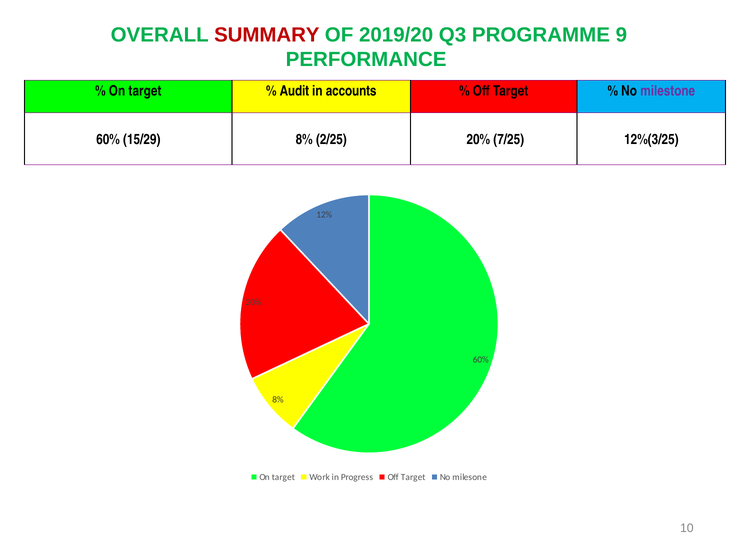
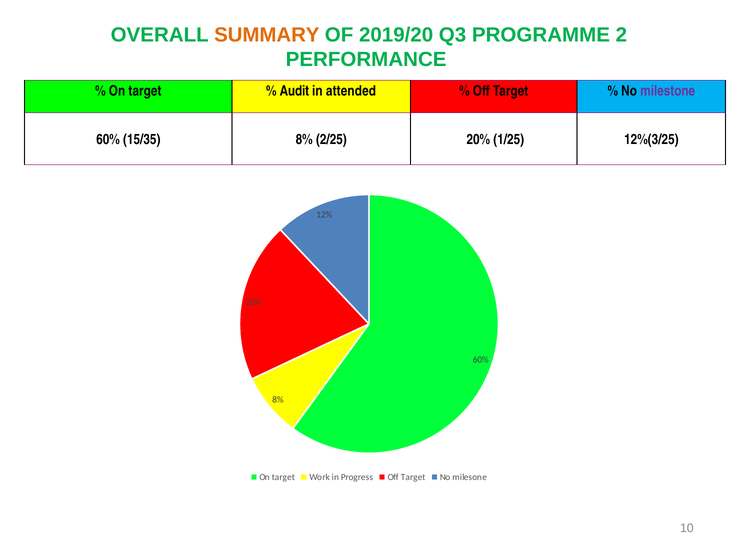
SUMMARY colour: red -> orange (267, 35)
9: 9 -> 2 (621, 35)
accounts: accounts -> attended (351, 91)
15/29: 15/29 -> 15/35 (142, 140)
7/25: 7/25 -> 1/25 (509, 140)
